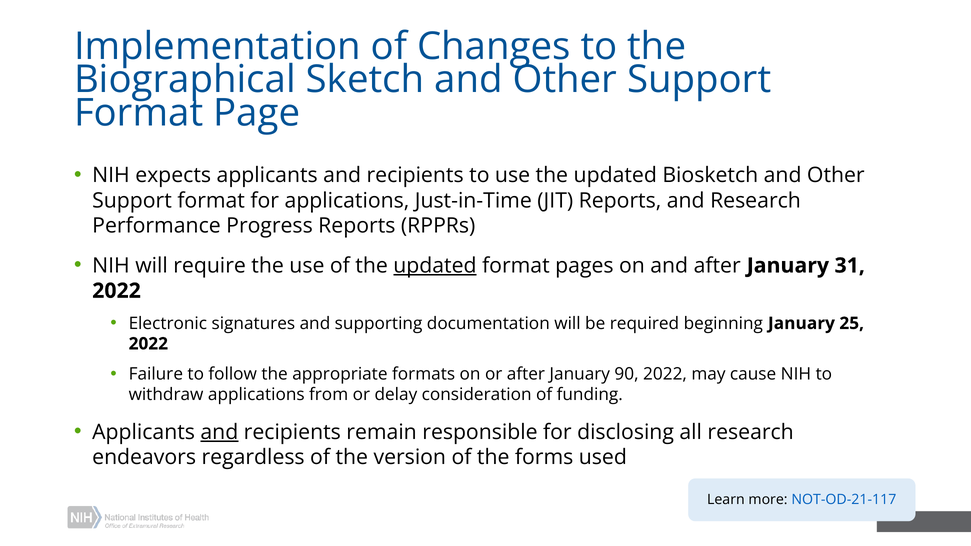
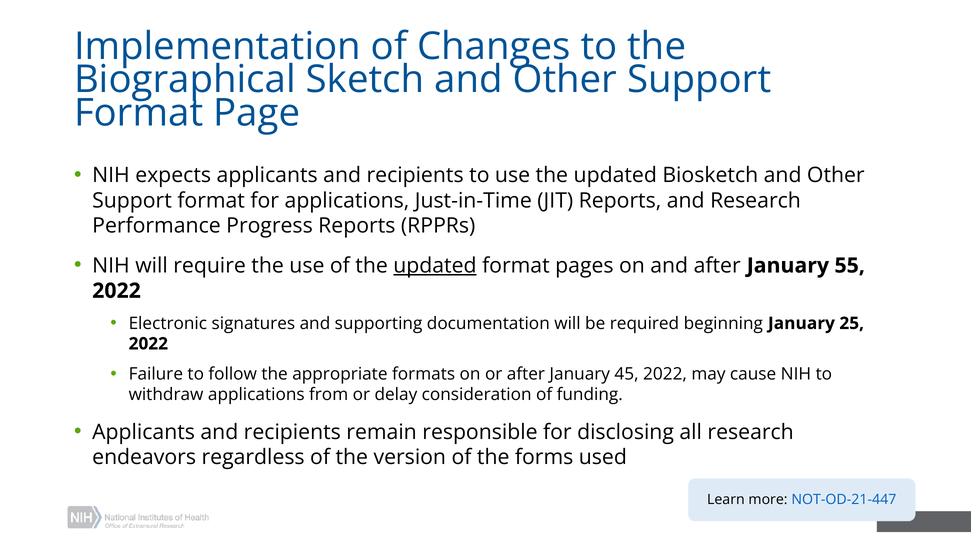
31: 31 -> 55 (850, 266)
90: 90 -> 45 (627, 374)
and underline: present -> none (219, 432)
NOT-OD-21-117: NOT-OD-21-117 -> NOT-OD-21-447 (844, 500)
